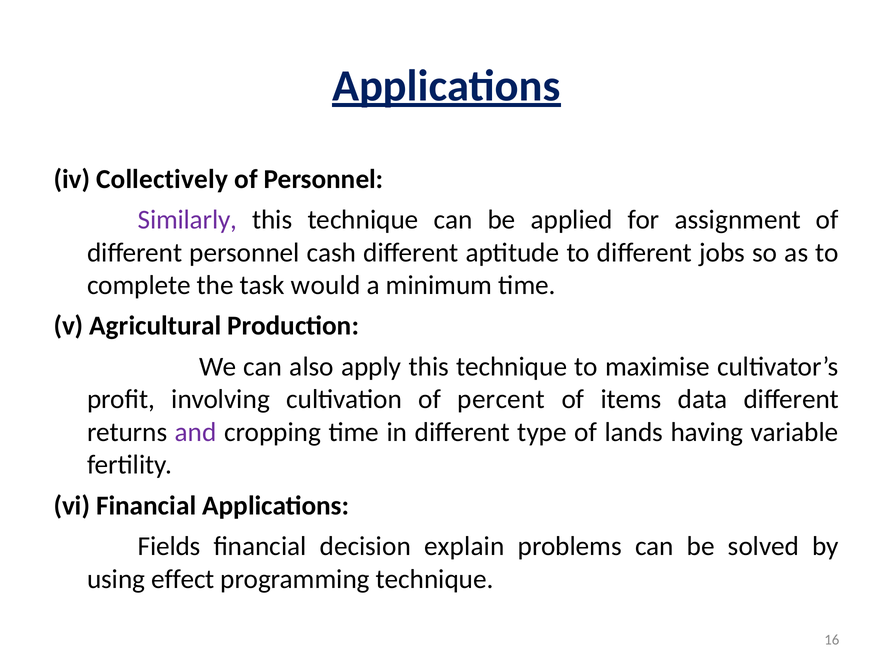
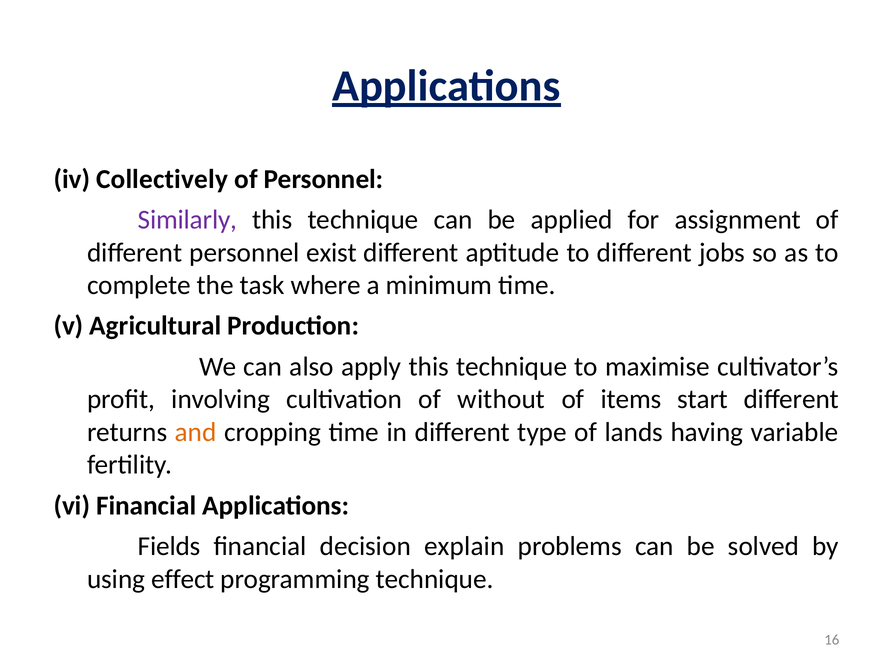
cash: cash -> exist (331, 252)
would: would -> where (326, 285)
percent: percent -> without (501, 399)
data: data -> start (703, 399)
and colour: purple -> orange (196, 432)
